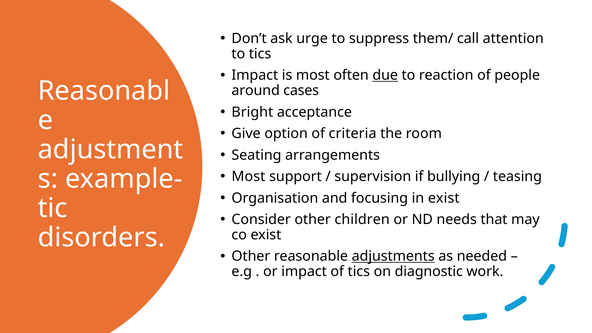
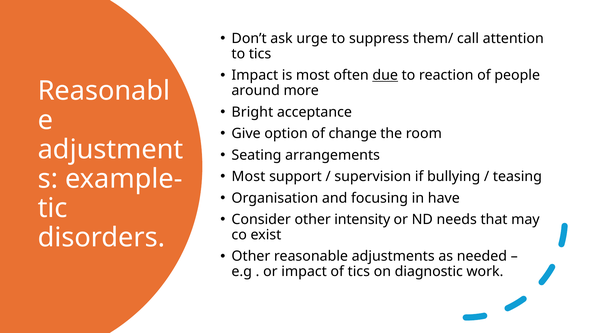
cases: cases -> more (301, 91)
criteria: criteria -> change (353, 134)
in exist: exist -> have (444, 198)
children: children -> intensity (362, 220)
adjustments underline: present -> none (393, 256)
